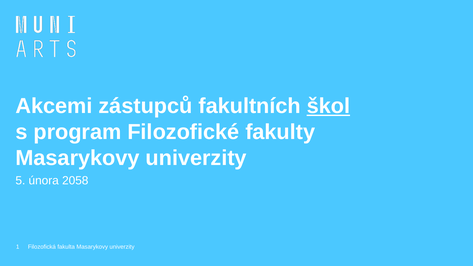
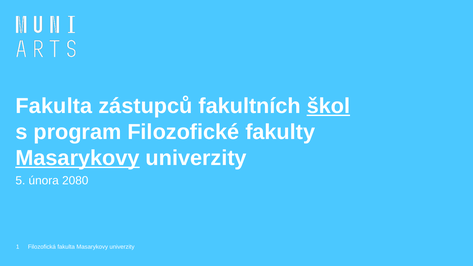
Akcemi: Akcemi -> Fakulta (54, 106)
Masarykovy underline: none -> present (78, 158)
2058: 2058 -> 2080 (75, 180)
